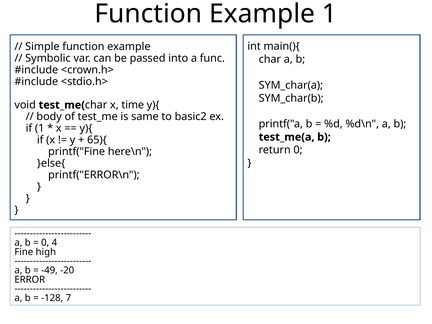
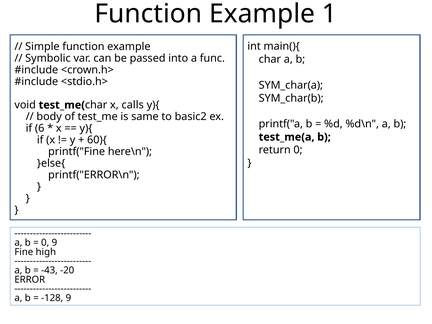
time: time -> calls (133, 105)
if 1: 1 -> 6 (40, 128)
65){: 65){ -> 60){ (97, 140)
0 4: 4 -> 9 (54, 243)
-49: -49 -> -43 (49, 270)
-128 7: 7 -> 9 (68, 298)
